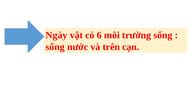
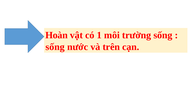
Ngày: Ngày -> Hoàn (57, 35)
6: 6 -> 1 (99, 35)
